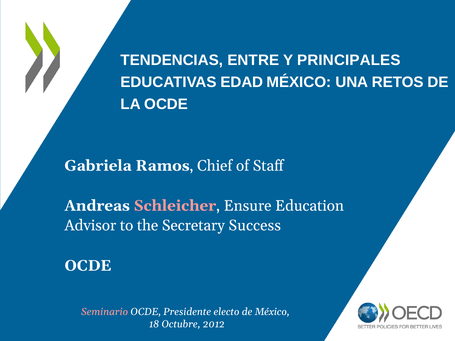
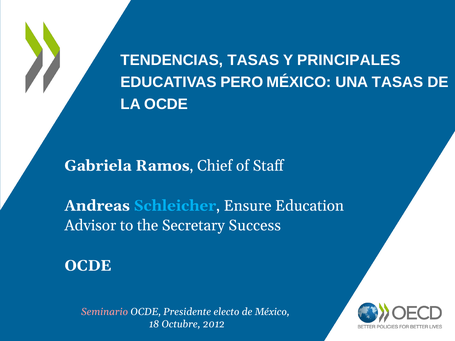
TENDENCIAS ENTRE: ENTRE -> TASAS (253, 60)
EDAD: EDAD -> PERO (242, 82)
UNA RETOS: RETOS -> TASAS (398, 82)
Schleicher colour: pink -> light blue (175, 206)
